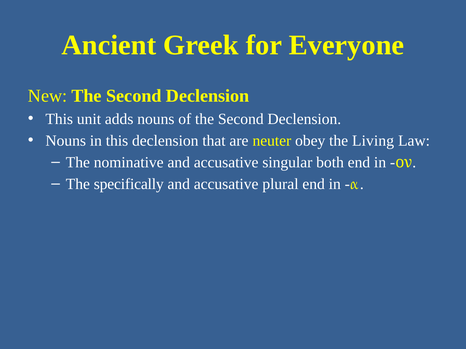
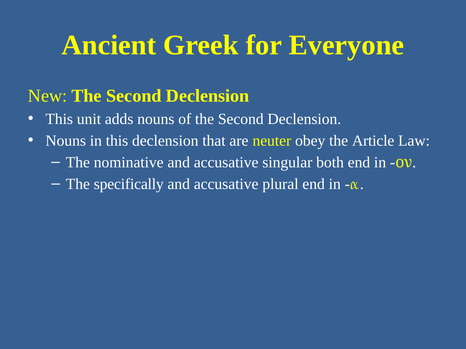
Living: Living -> Article (373, 141)
